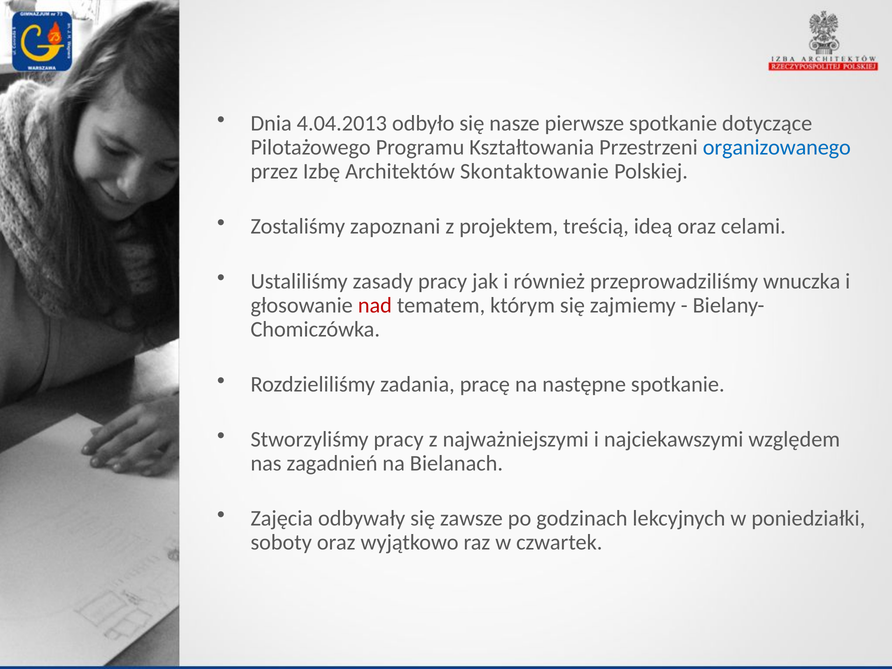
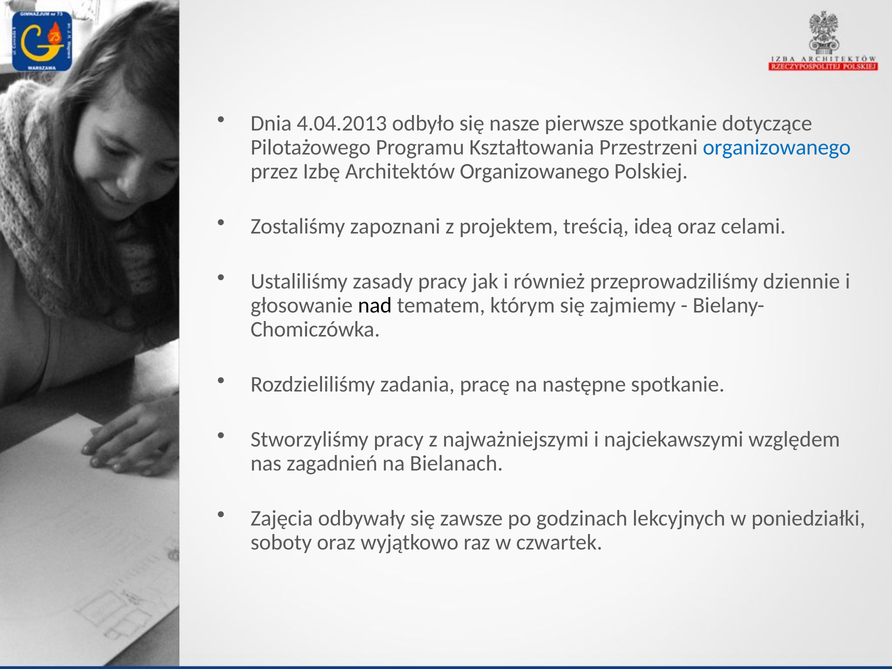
Architektów Skontaktowanie: Skontaktowanie -> Organizowanego (535, 172)
wnuczka: wnuczka -> dziennie (802, 281)
nad colour: red -> black (375, 305)
